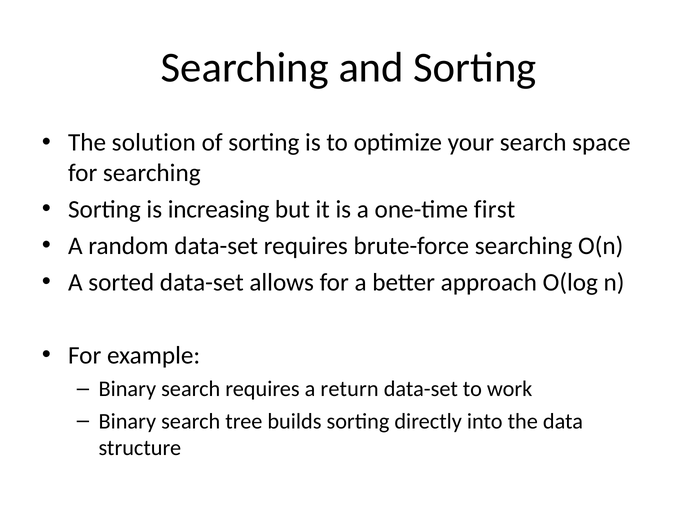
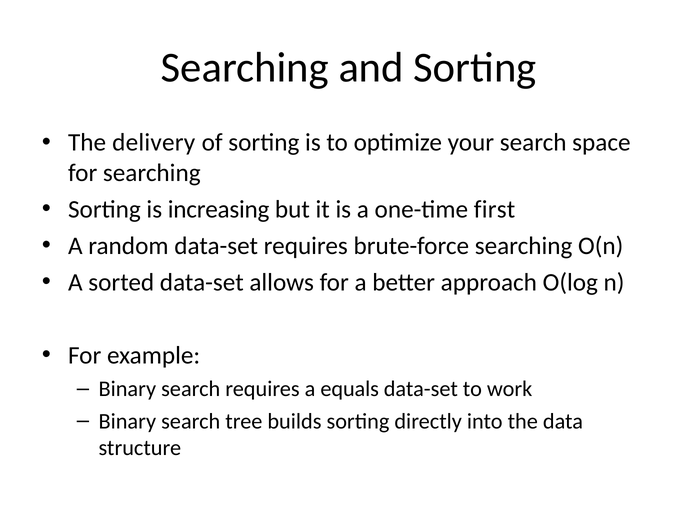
solution: solution -> delivery (154, 143)
return: return -> equals (350, 389)
